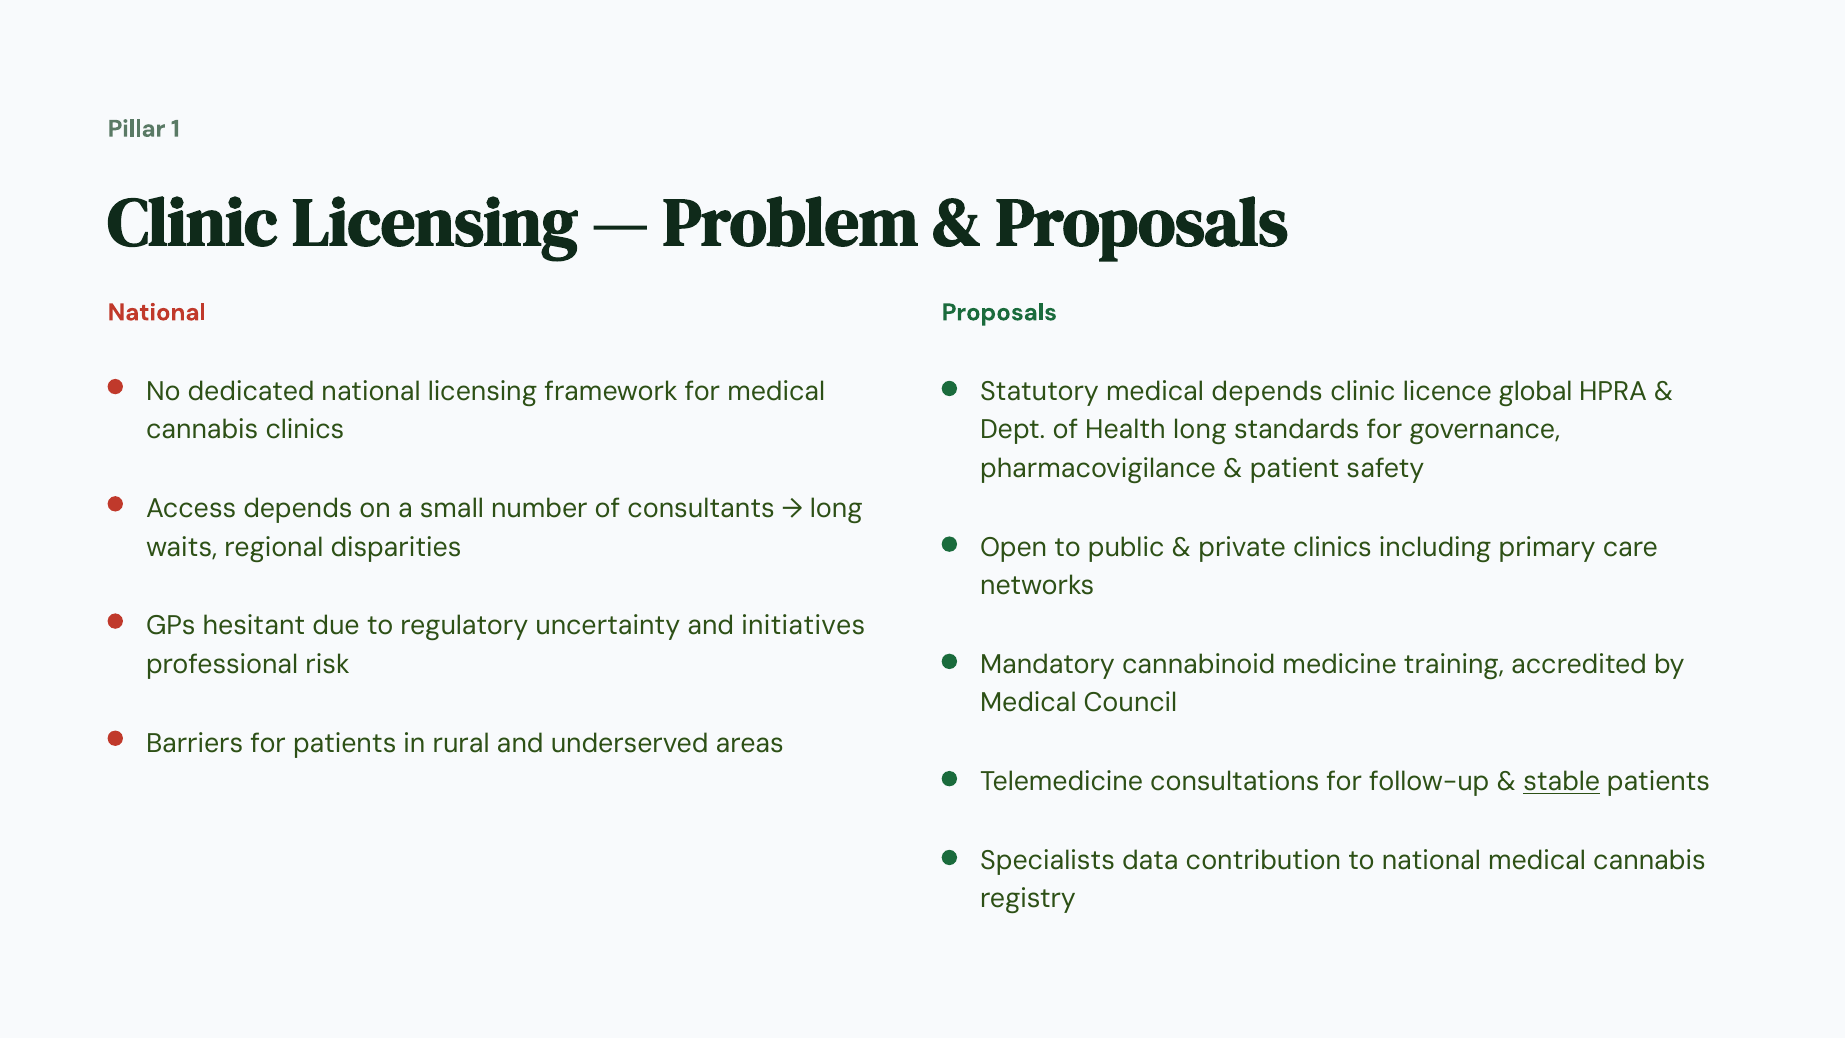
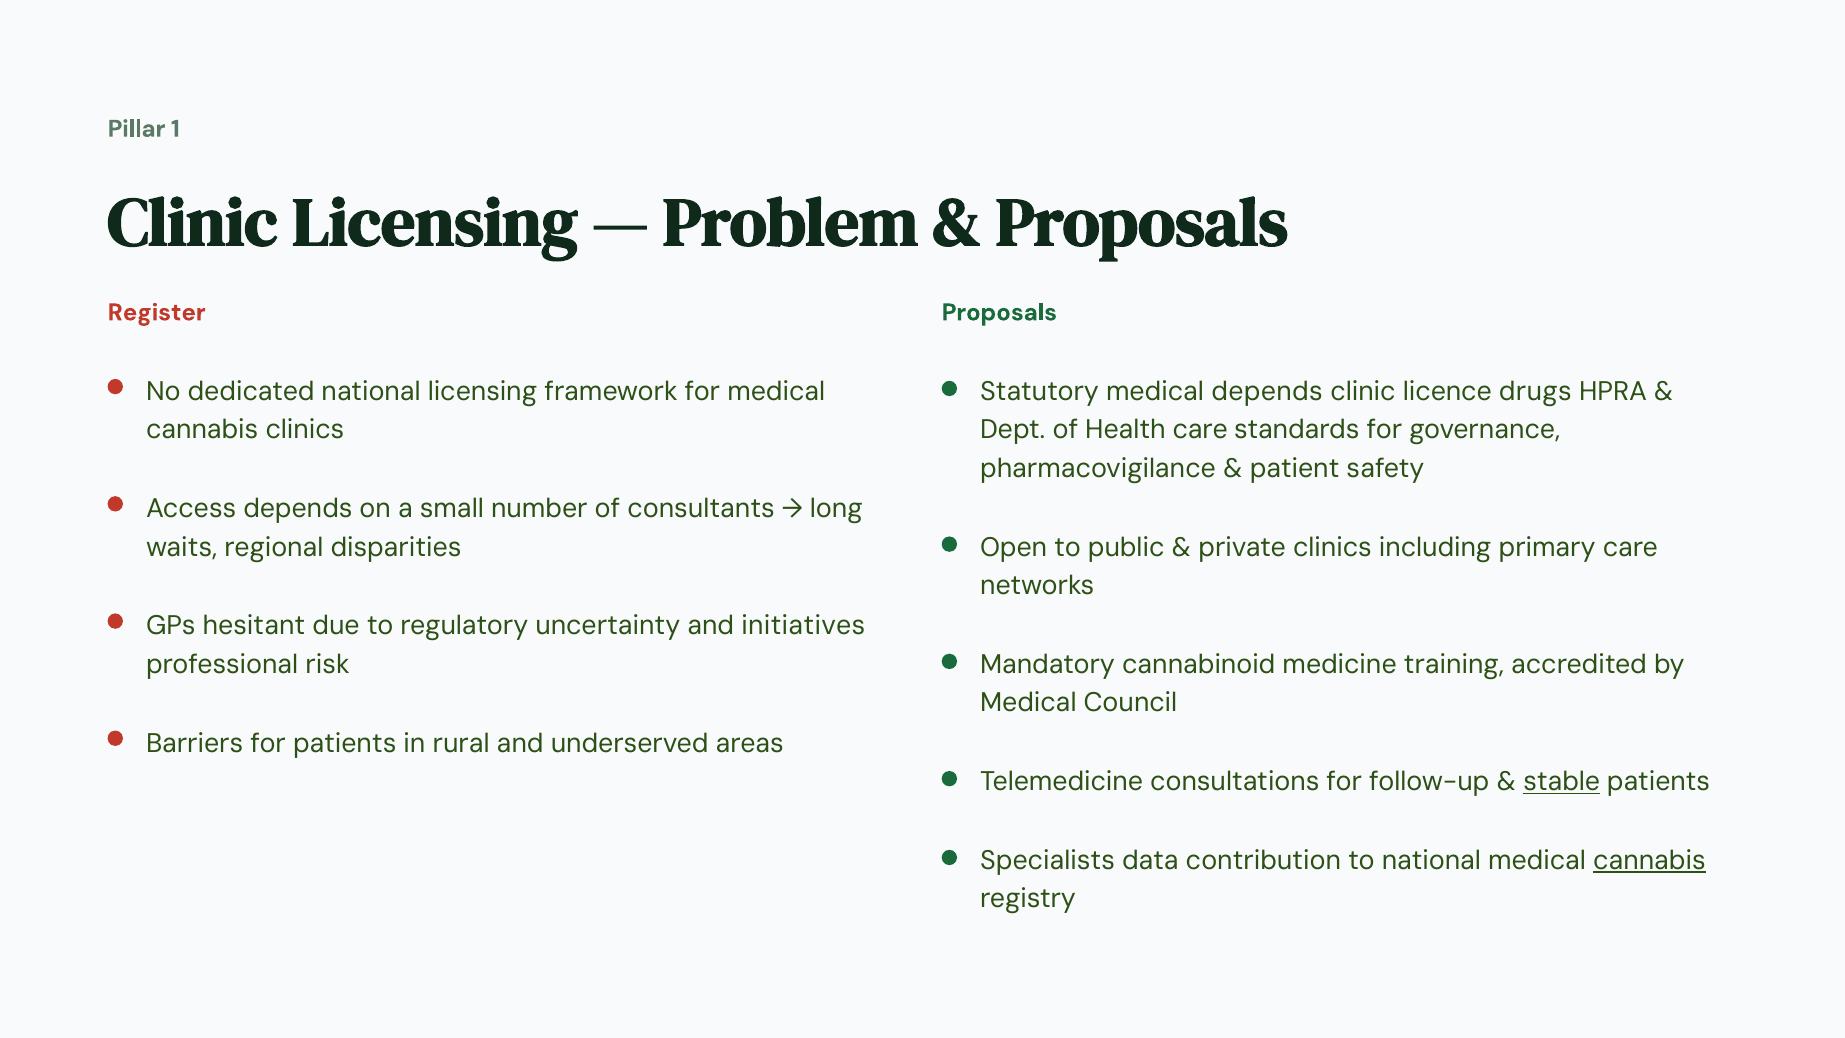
National: National -> Register (157, 312)
global: global -> drugs (1535, 391)
Health long: long -> care (1200, 430)
cannabis underline: none -> present (1649, 860)
